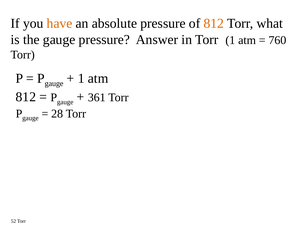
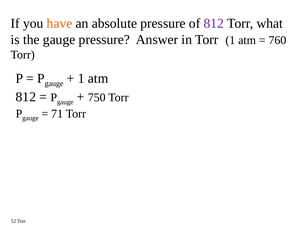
812 colour: orange -> purple (214, 23)
361: 361 -> 750 (97, 97)
28: 28 -> 71 (57, 113)
